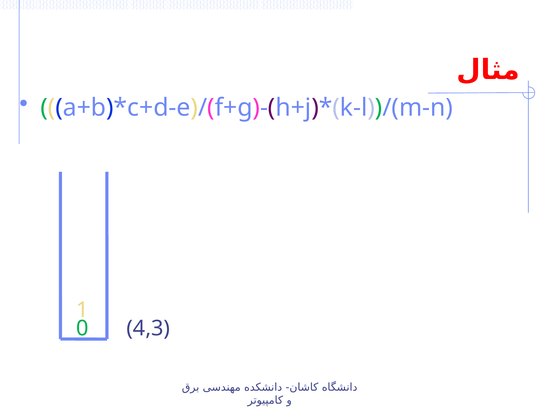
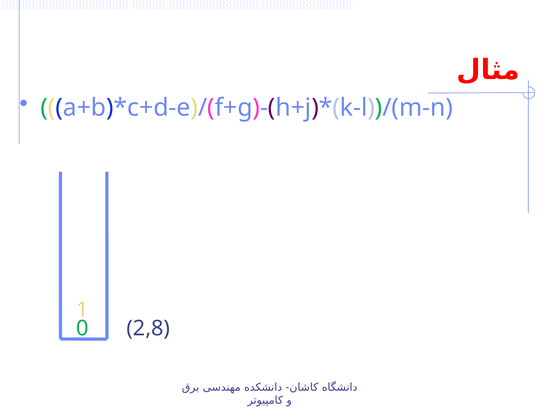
4,3: 4,3 -> 2,8 (148, 329)
